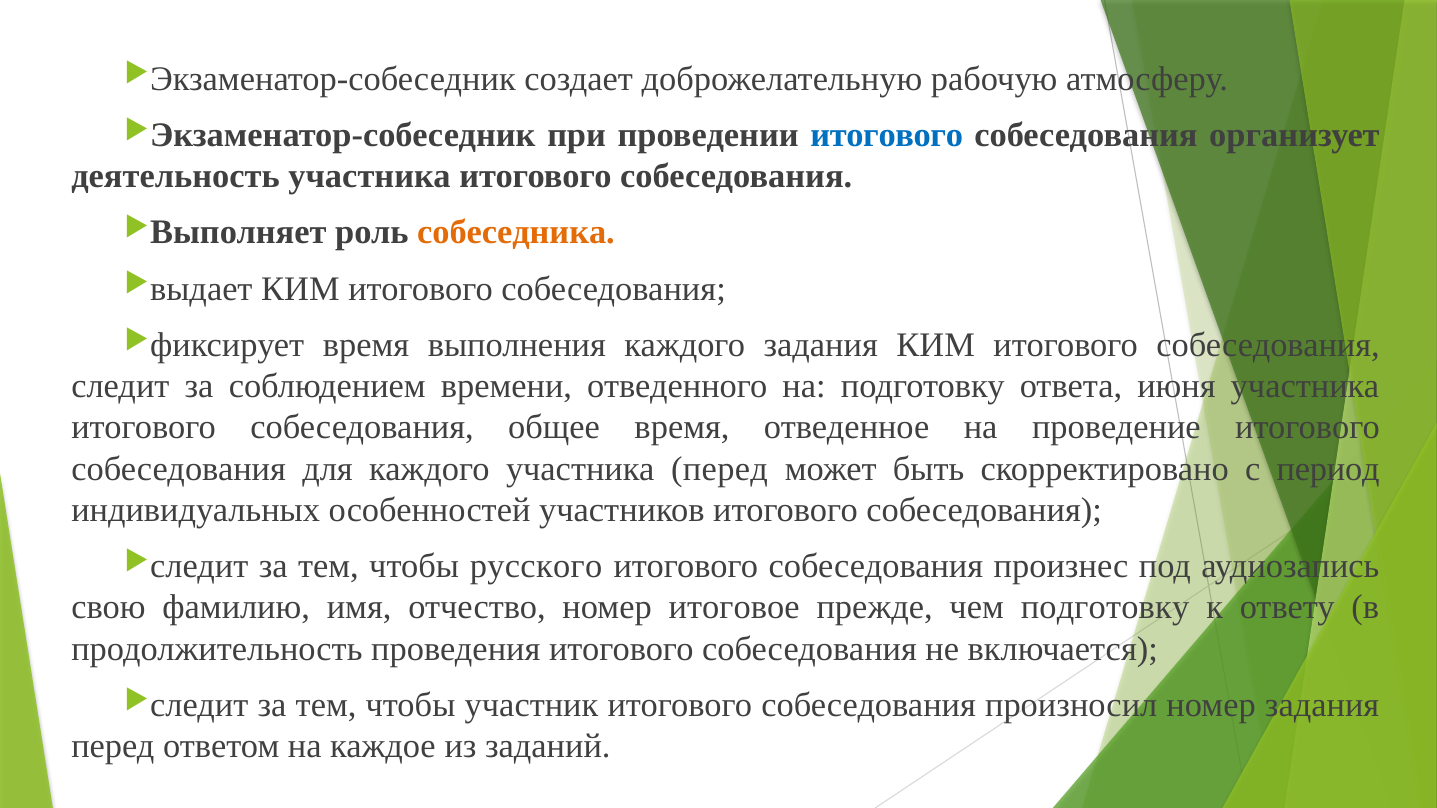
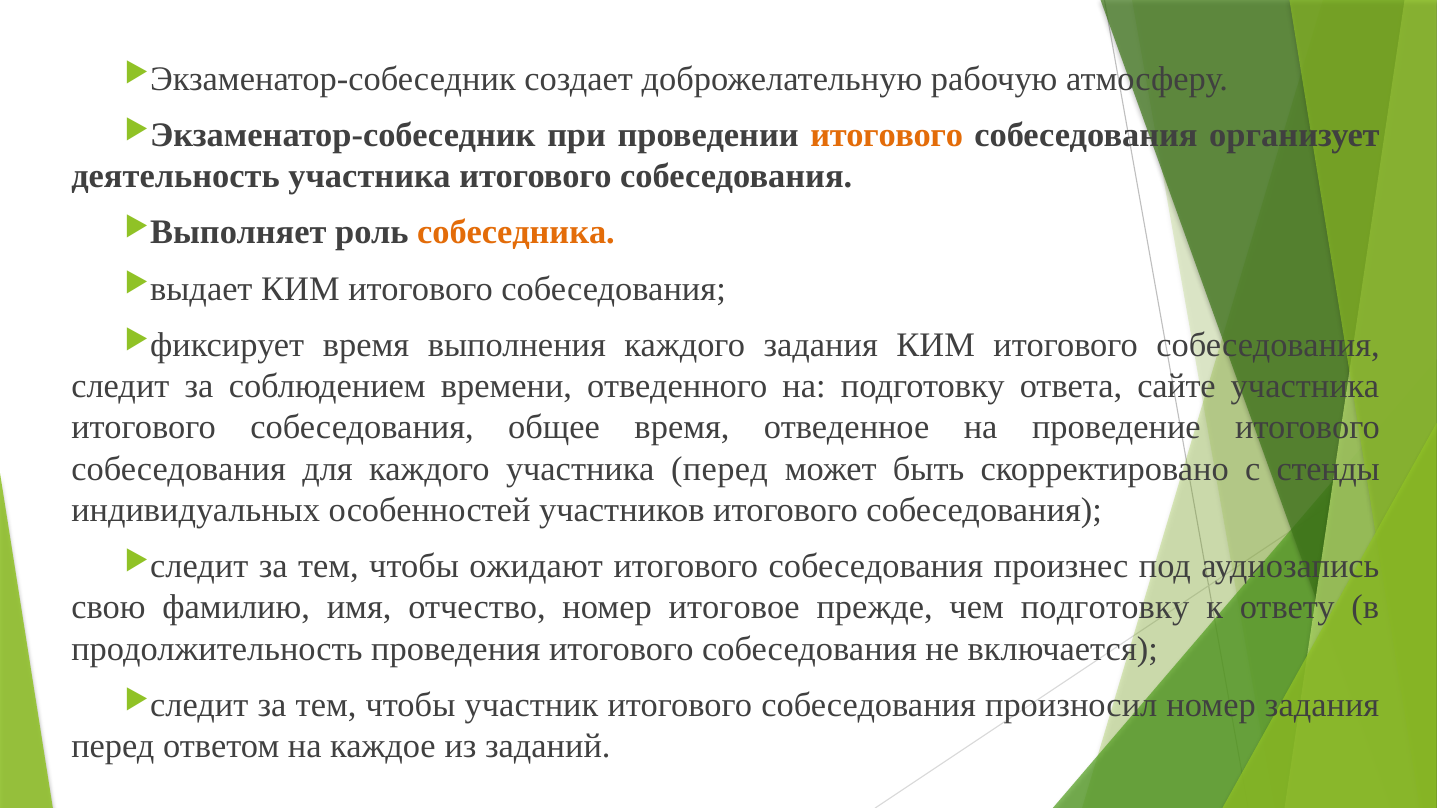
итогового colour: blue -> orange (887, 135)
июня: июня -> сайте (1177, 386)
период: период -> стенды (1328, 469)
русского: русского -> ожидают (536, 566)
